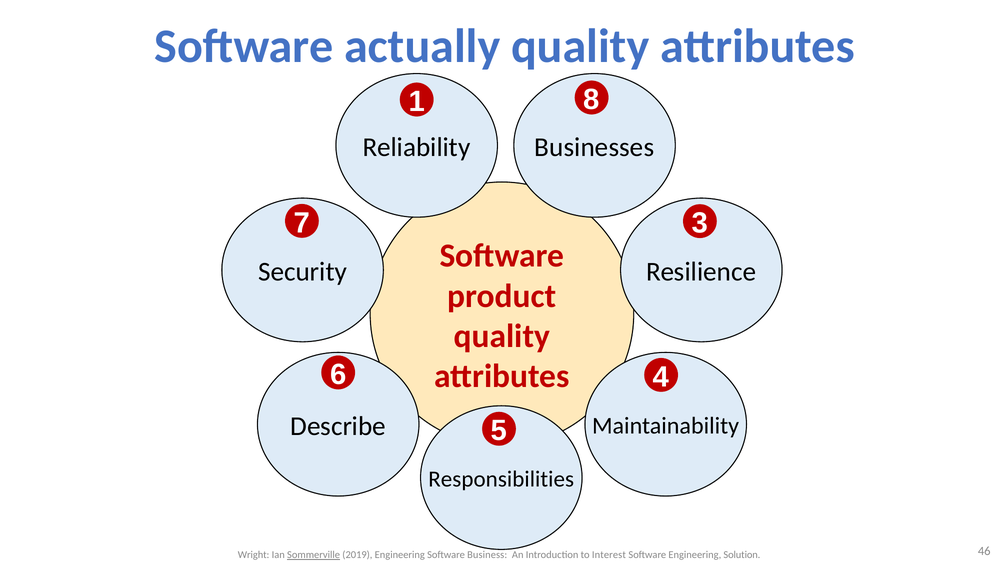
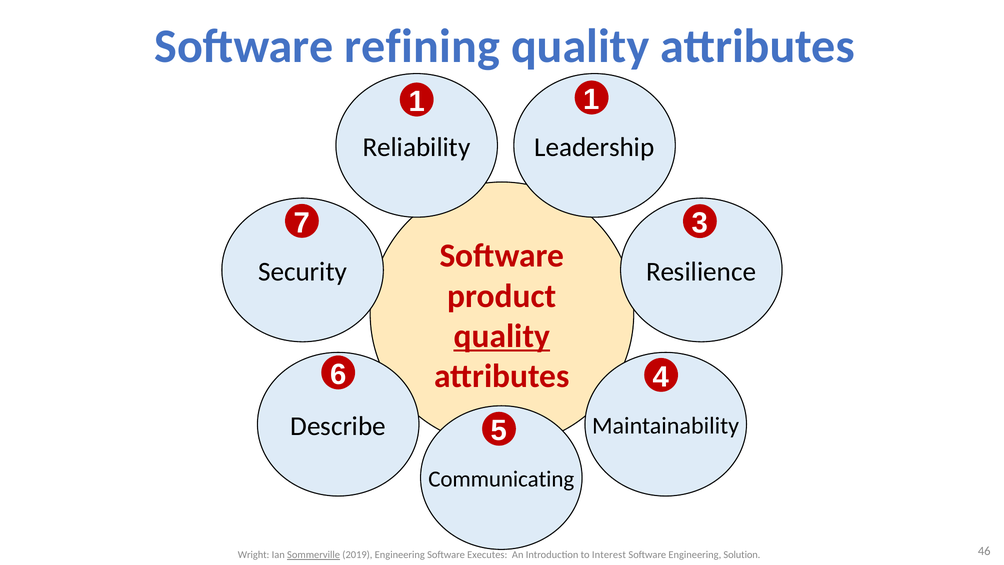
actually: actually -> refining (422, 46)
1 8: 8 -> 1 (592, 99)
Businesses: Businesses -> Leadership (594, 147)
quality underline: none -> present (502, 336)
Responsibilities: Responsibilities -> Communicating (501, 479)
Business: Business -> Executes (487, 555)
